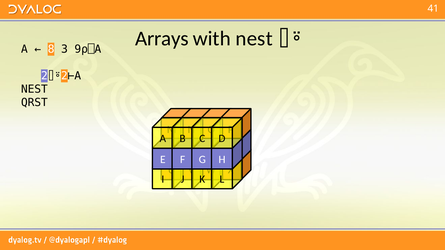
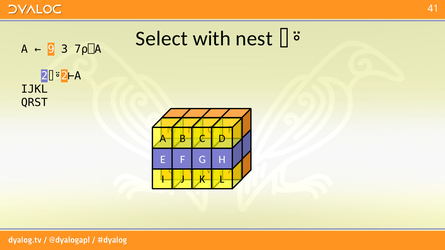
Arrays: Arrays -> Select (162, 38)
8: 8 -> 9 (51, 49)
9⍴⎕A: 9⍴⎕A -> 7⍴⎕A (88, 49)
NEST: NEST -> IJKL (34, 89)
